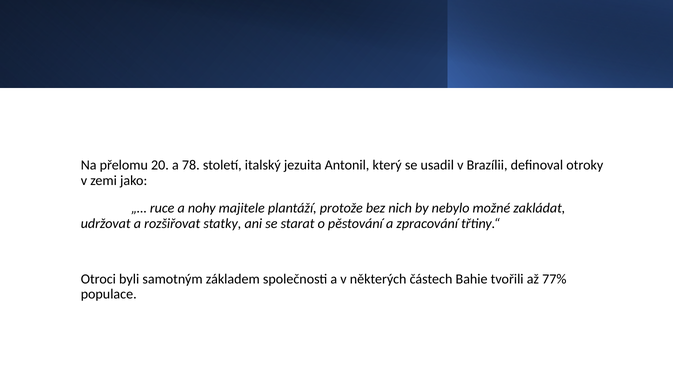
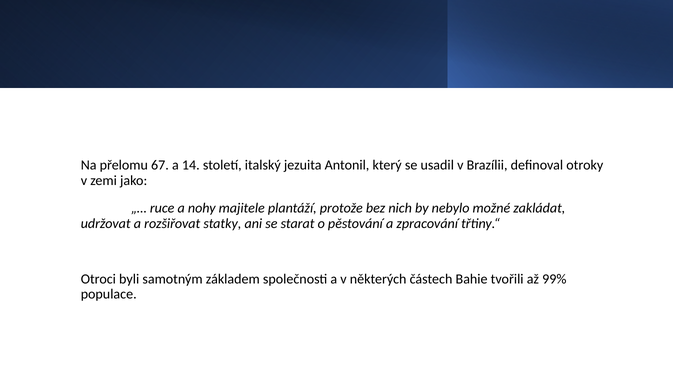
20: 20 -> 67 (160, 165)
78: 78 -> 14 (191, 165)
77%: 77% -> 99% (554, 279)
